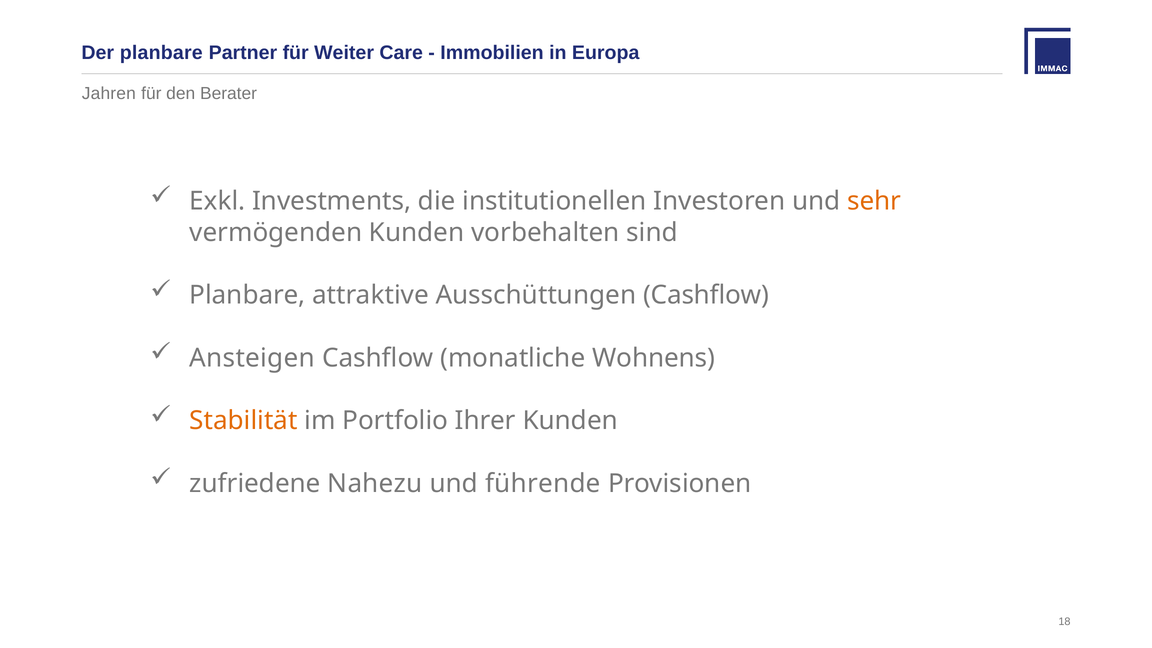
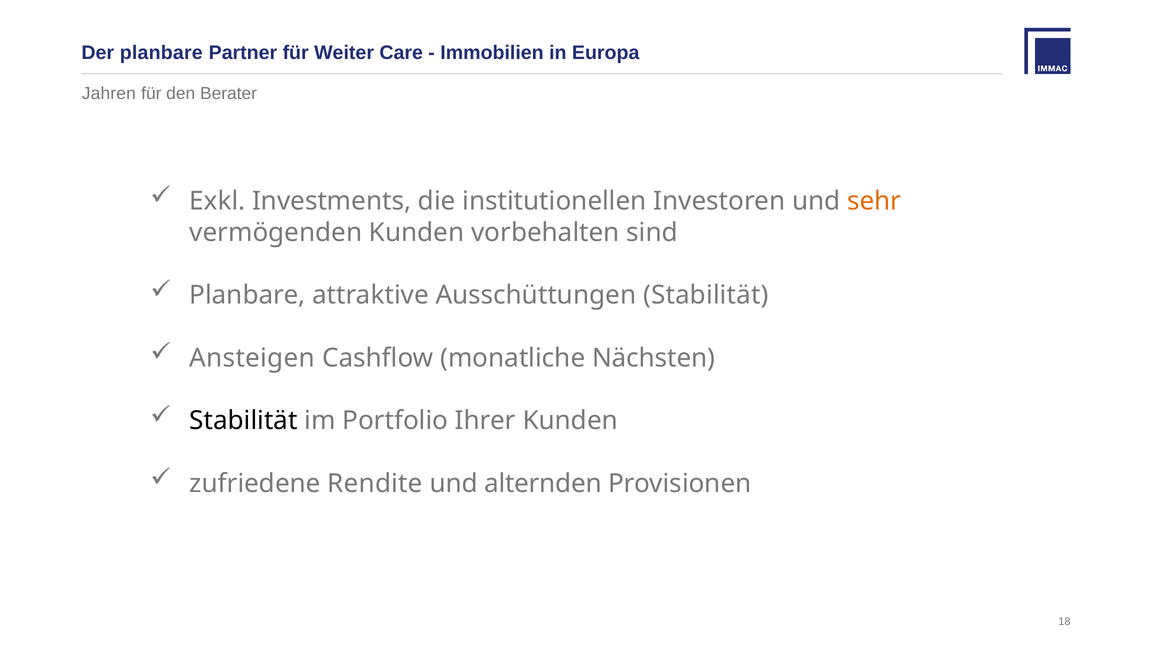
Ausschüttungen Cashflow: Cashflow -> Stabilität (706, 295)
Wohnens: Wohnens -> Nächsten (654, 358)
Stabilität colour: orange -> black (243, 421)
Nahezu: Nahezu -> Rendite (375, 483)
führende: führende -> alternden (543, 483)
